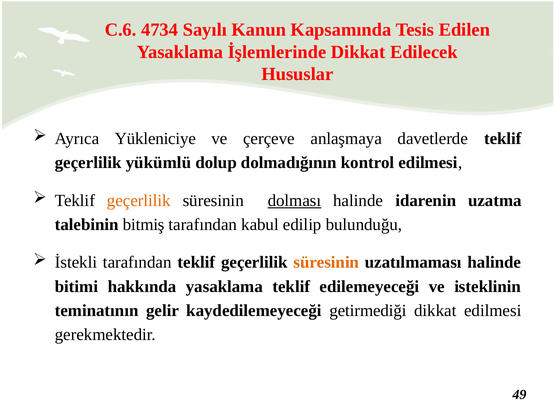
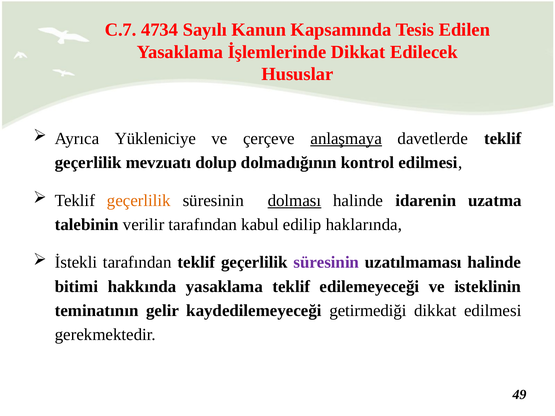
C.6: C.6 -> C.7 (121, 30)
anlaşmaya underline: none -> present (346, 139)
yükümlü: yükümlü -> mevzuatı (159, 163)
bitmiş: bitmiş -> verilir (144, 225)
bulunduğu: bulunduğu -> haklarında (364, 225)
süresinin colour: orange -> purple (326, 263)
